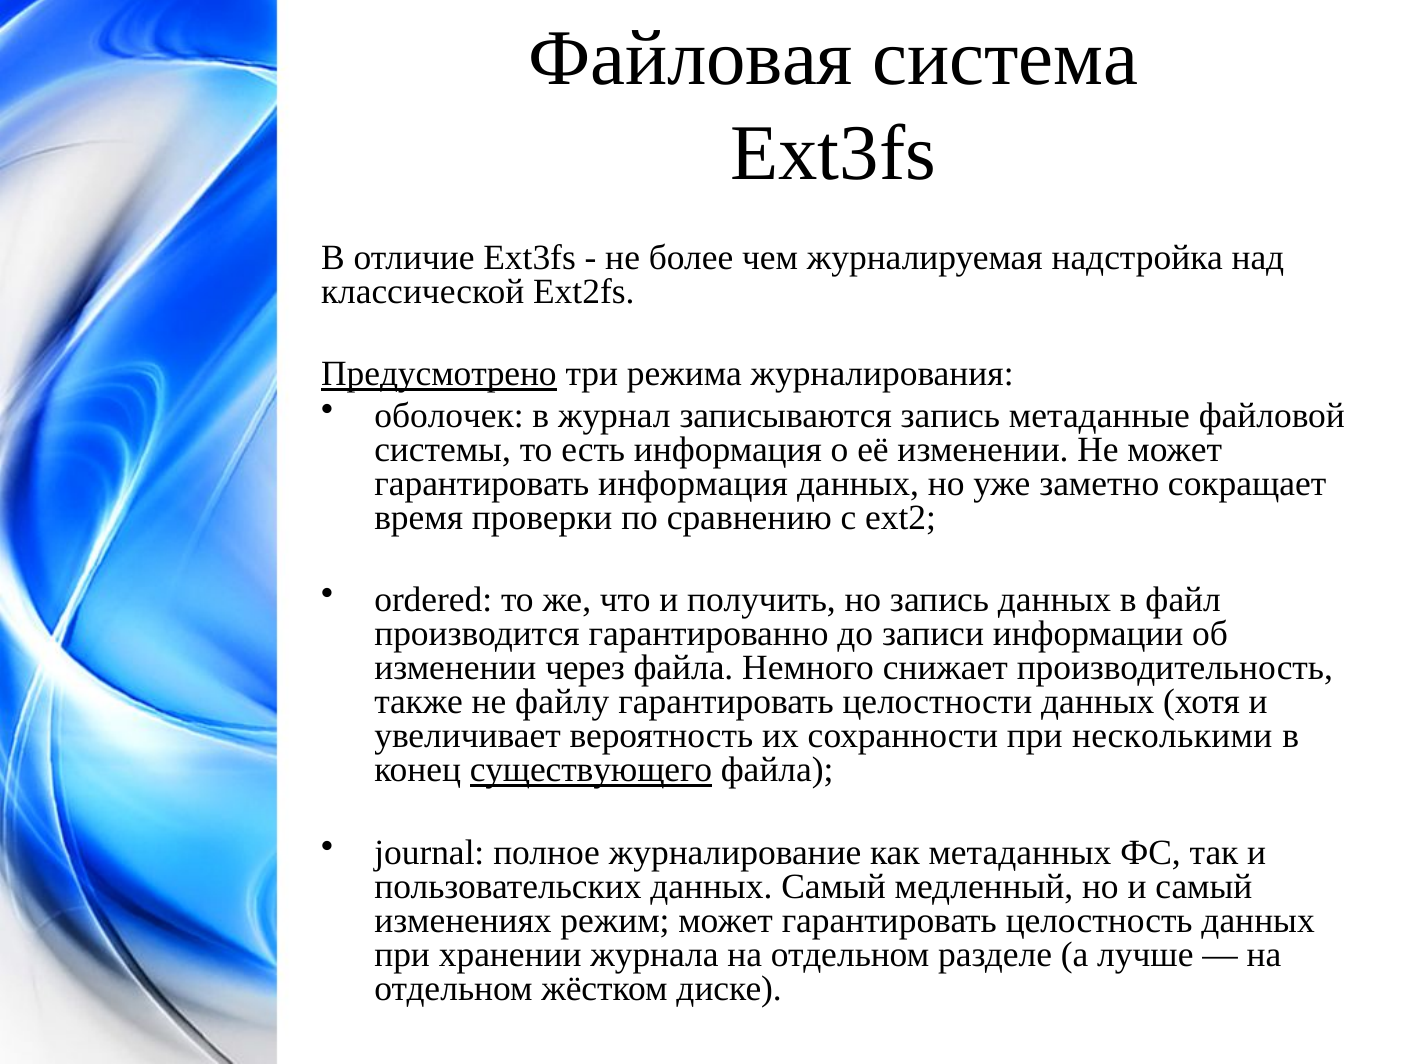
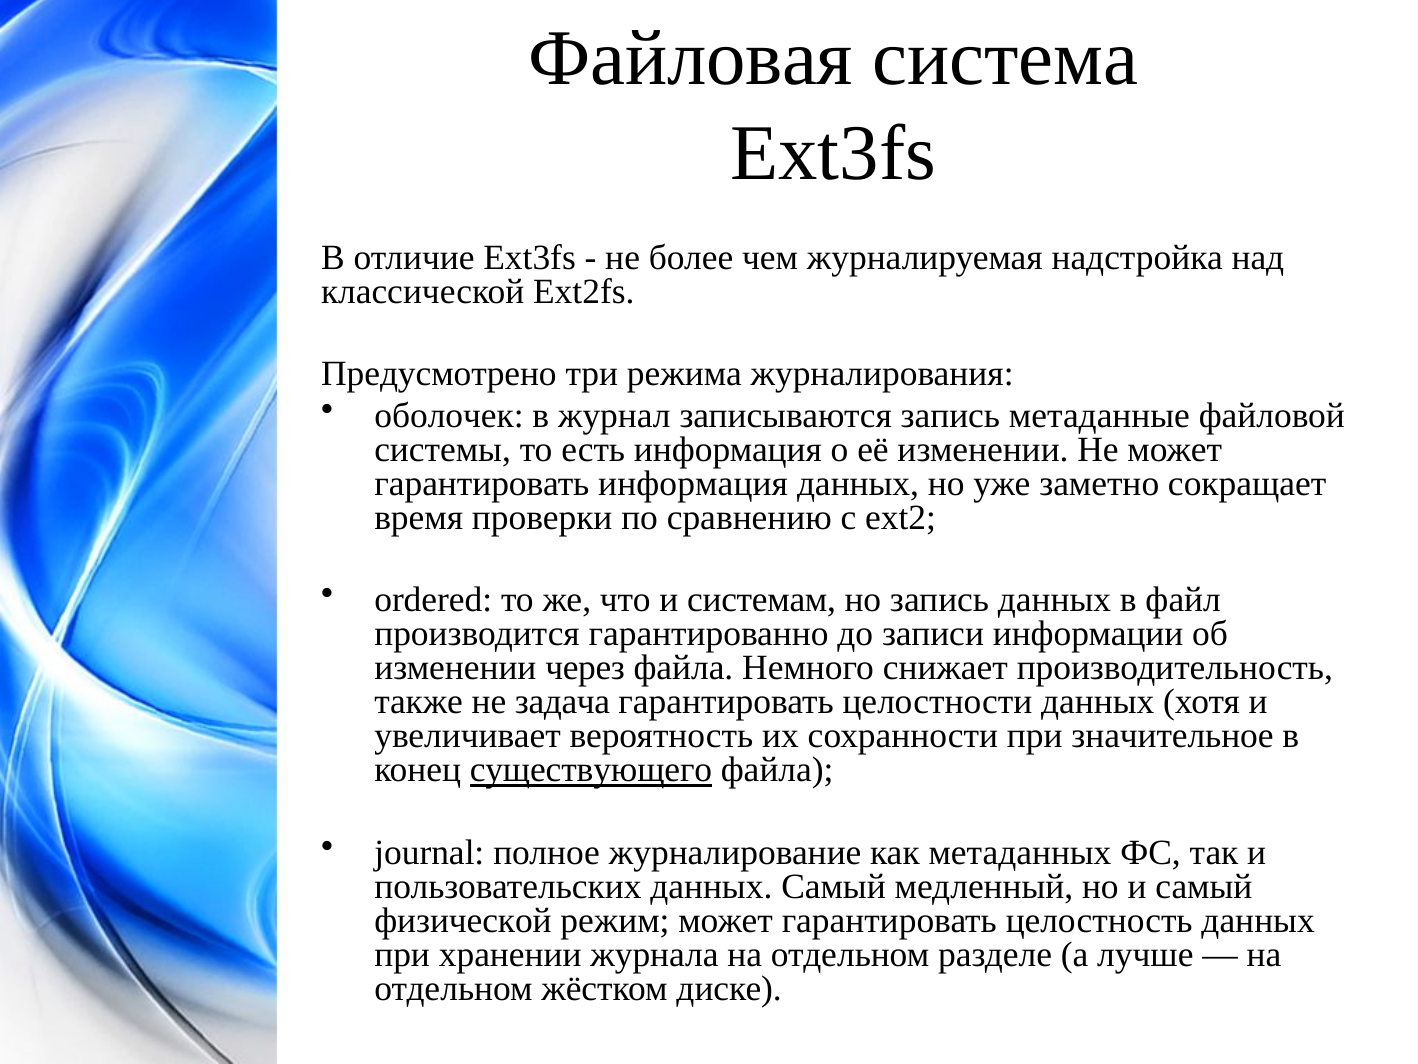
Предусмотрено underline: present -> none (439, 374)
получить: получить -> системам (762, 600)
файлу: файлу -> задача (563, 702)
несколькими: несколькими -> значительное (1172, 736)
изменениях: изменениях -> физической (463, 920)
